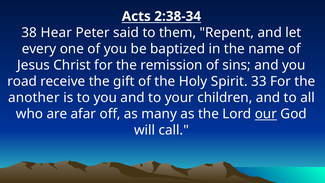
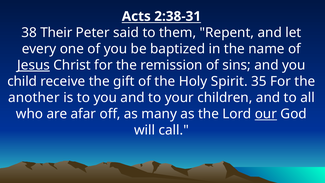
2:38-34: 2:38-34 -> 2:38-31 (178, 16)
Hear: Hear -> Their (56, 33)
Jesus underline: none -> present (34, 65)
road: road -> child (22, 81)
33: 33 -> 35 (259, 81)
